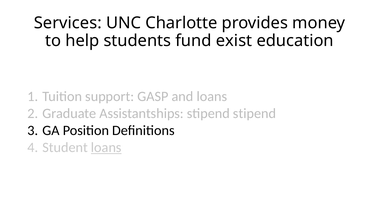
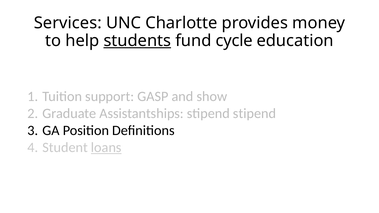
students underline: none -> present (137, 41)
exist: exist -> cycle (234, 41)
and loans: loans -> show (212, 96)
